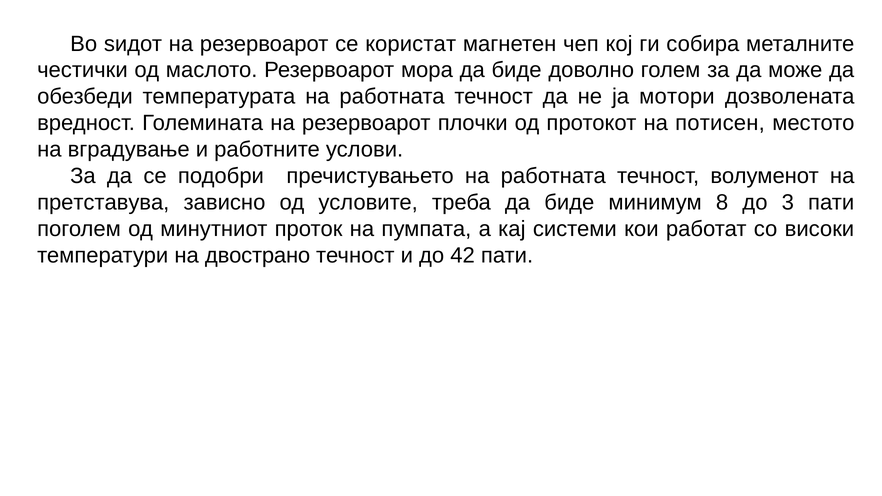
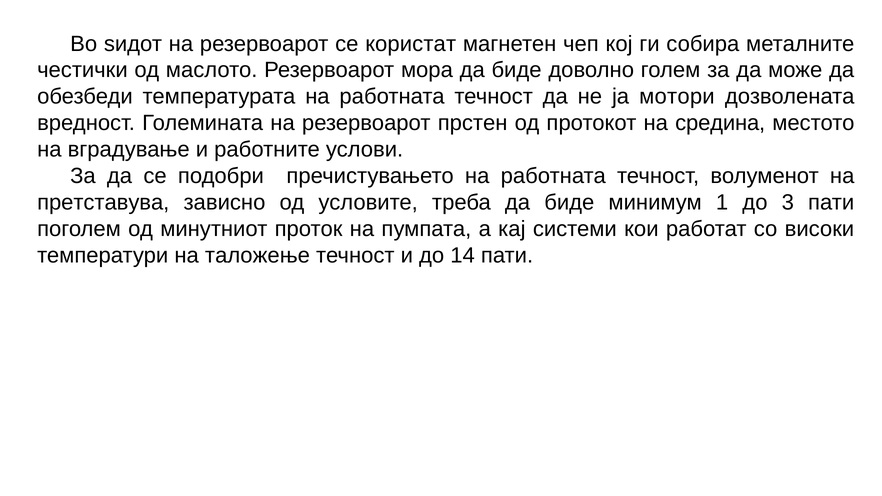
плочки: плочки -> прстен (473, 123)
потисен: потисен -> средина (720, 123)
8: 8 -> 1 (722, 202)
двострано: двострано -> таложење (257, 255)
42: 42 -> 14 (463, 255)
